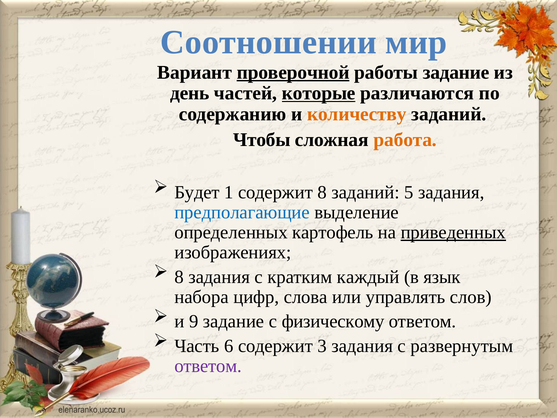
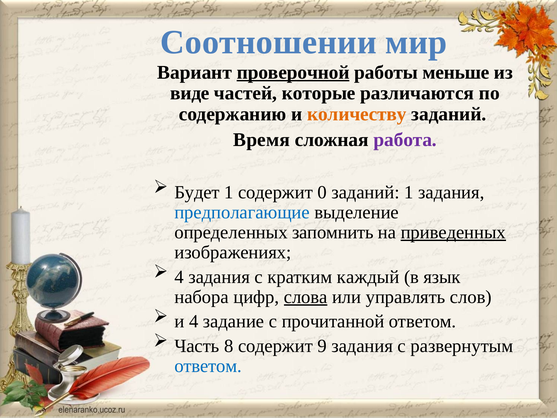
работы задание: задание -> меньше (456, 72)
день: день -> виде (190, 93)
которые underline: present -> none (319, 93)
Чтобы: Чтобы -> Время (262, 140)
работа colour: orange -> purple (405, 140)
содержит 8: 8 -> 0 (322, 192)
заданий 5: 5 -> 1 (409, 192)
картофель: картофель -> запомнить (333, 232)
8: 8 -> 4 (179, 277)
слова underline: none -> present (306, 297)
и 9: 9 -> 4 (194, 321)
физическому: физическому -> прочитанной (333, 321)
6: 6 -> 8 (229, 346)
3: 3 -> 9 (322, 346)
ответом colour: purple -> blue (208, 366)
